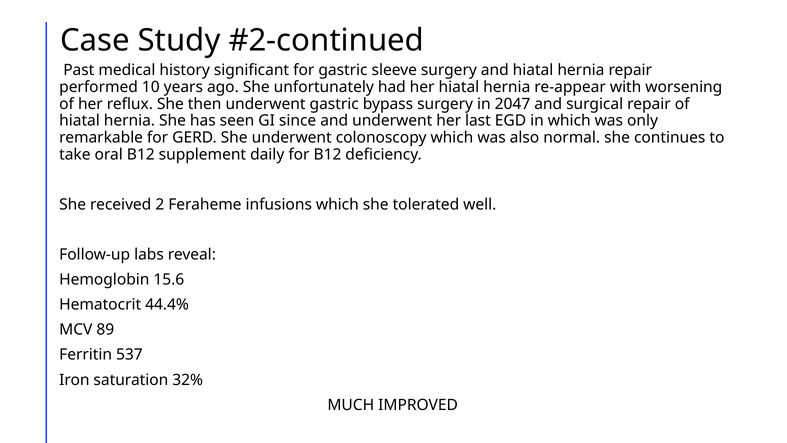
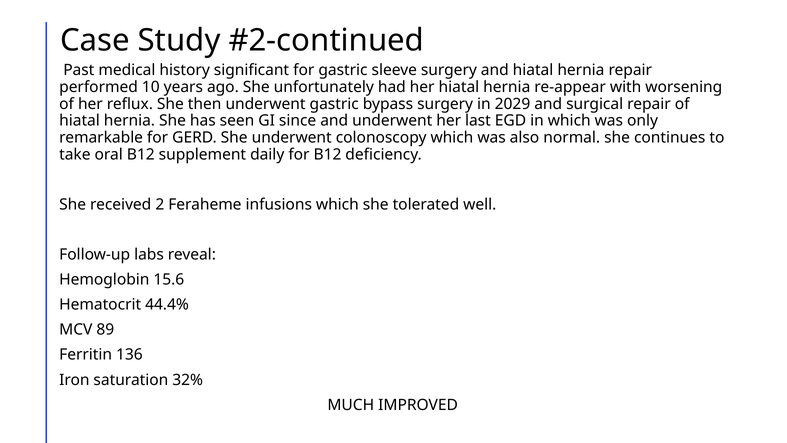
2047: 2047 -> 2029 (512, 104)
537: 537 -> 136 (129, 355)
